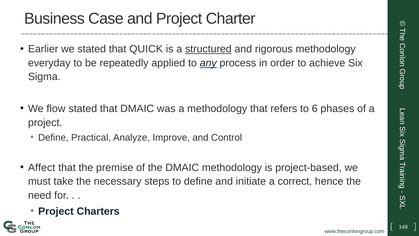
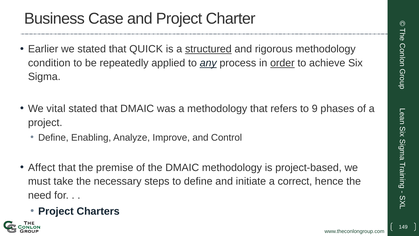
everyday: everyday -> condition (49, 63)
order underline: none -> present (282, 63)
flow: flow -> vital (56, 109)
6: 6 -> 9 (315, 109)
Practical: Practical -> Enabling (91, 137)
